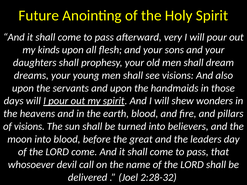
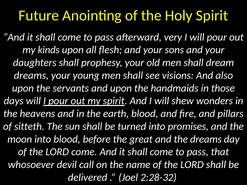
of visions: visions -> sitteth (29, 127)
believers: believers -> promises (188, 127)
the leaders: leaders -> dreams (206, 139)
